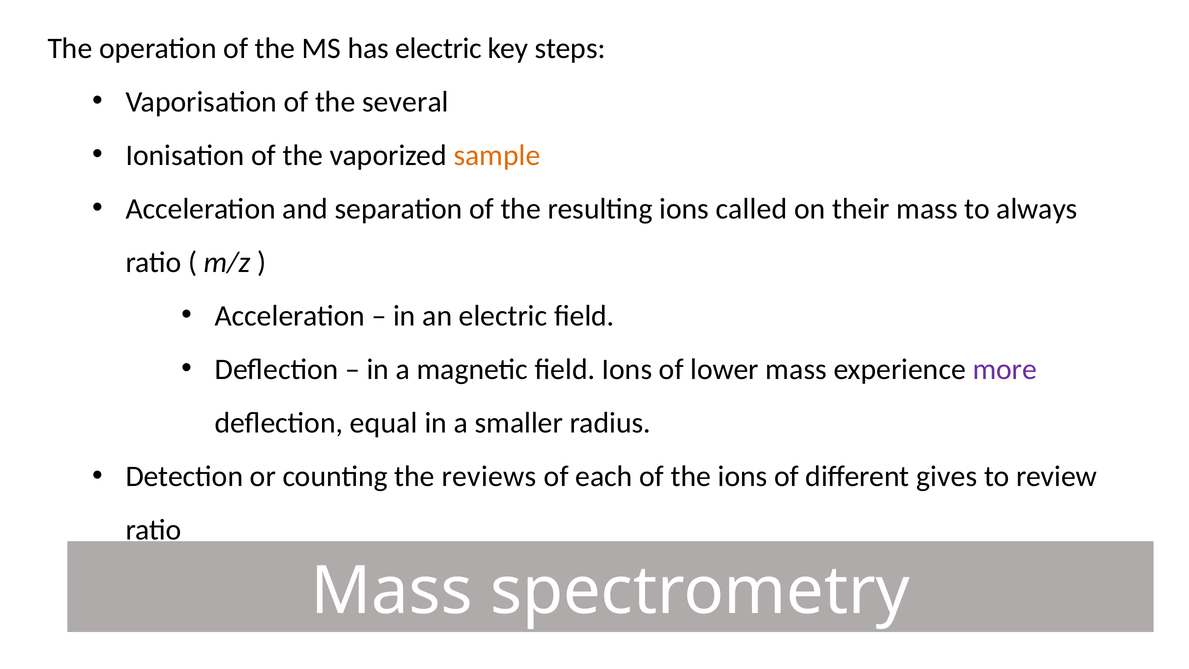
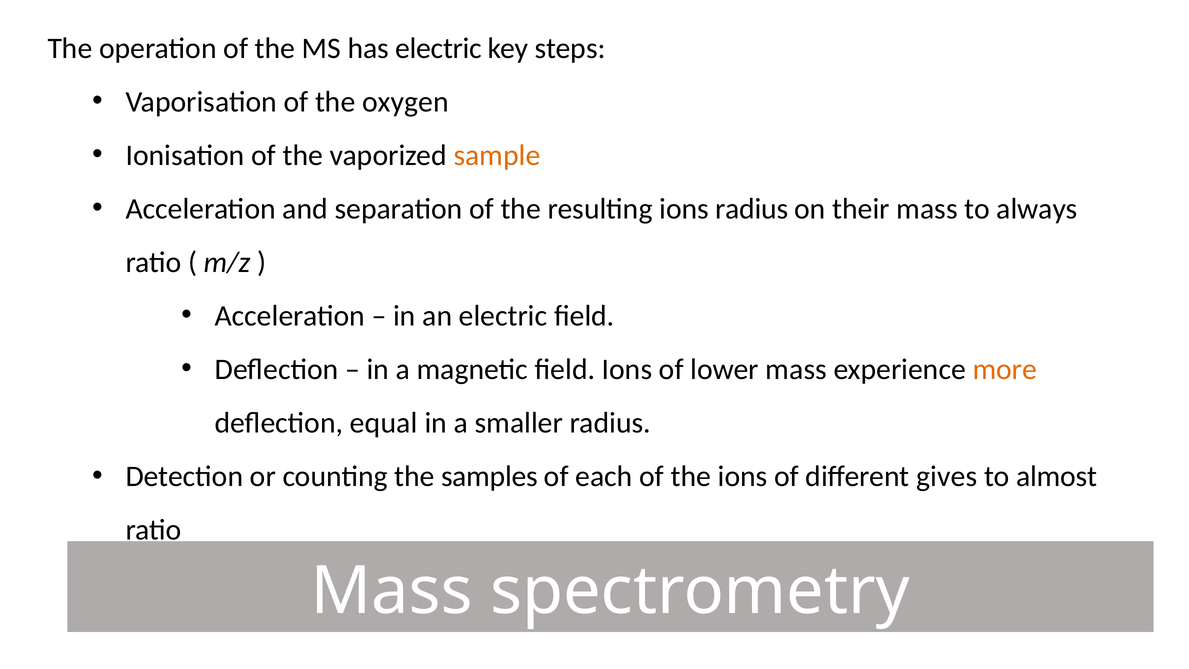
several: several -> oxygen (405, 102)
ions called: called -> radius (752, 209)
more colour: purple -> orange (1005, 369)
reviews: reviews -> samples (489, 476)
review: review -> almost (1057, 476)
